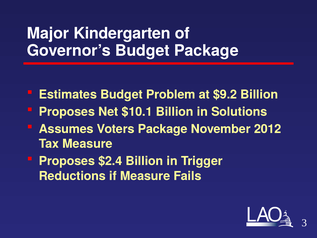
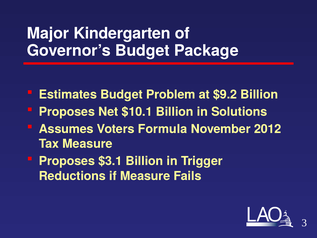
Voters Package: Package -> Formula (163, 129)
$2.4: $2.4 -> $3.1 (110, 161)
